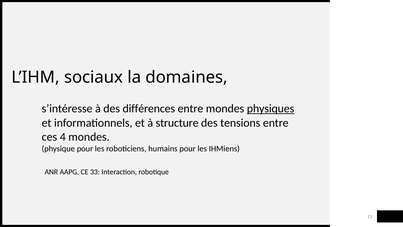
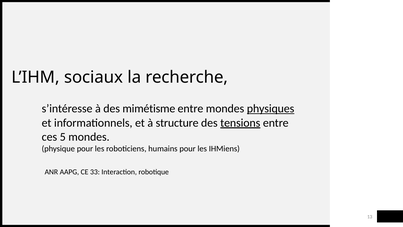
domaines: domaines -> recherche (187, 77)
différences: différences -> mimétisme (149, 108)
tensions underline: none -> present (240, 123)
4: 4 -> 5 (63, 137)
